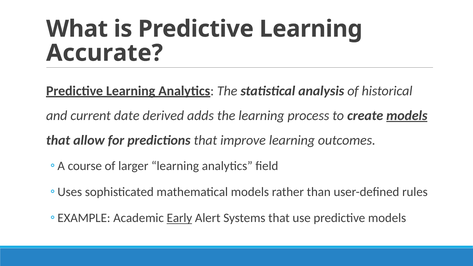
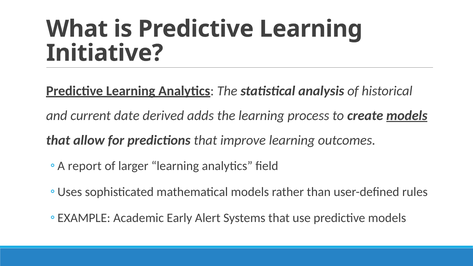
Accurate: Accurate -> Initiative (105, 53)
course: course -> report (85, 166)
Early underline: present -> none (179, 218)
